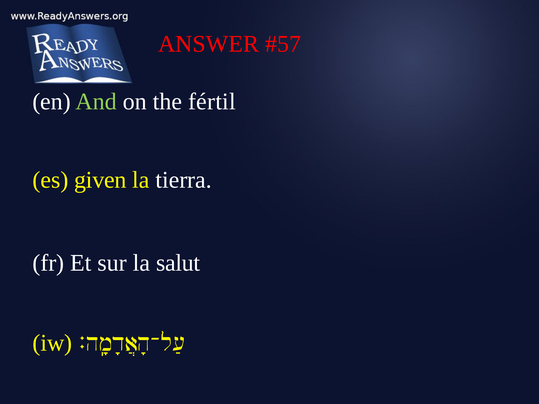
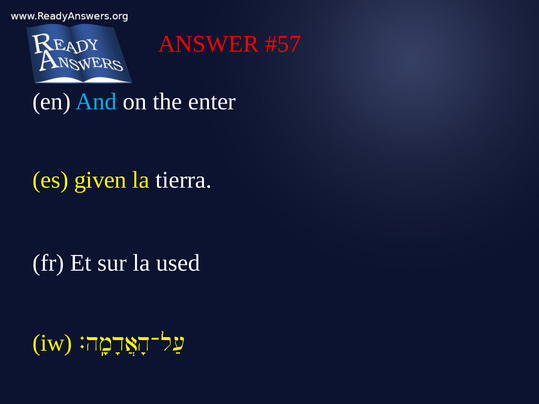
And colour: light green -> light blue (96, 102)
fértil: fértil -> enter (212, 102)
salut: salut -> used (178, 263)
